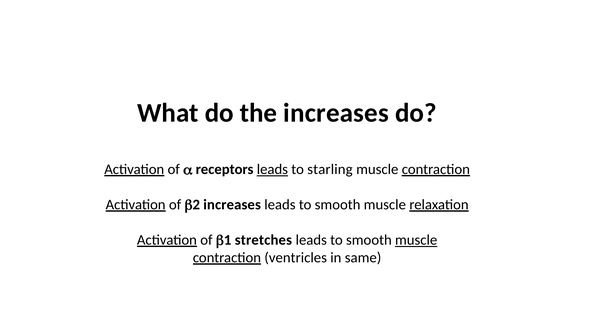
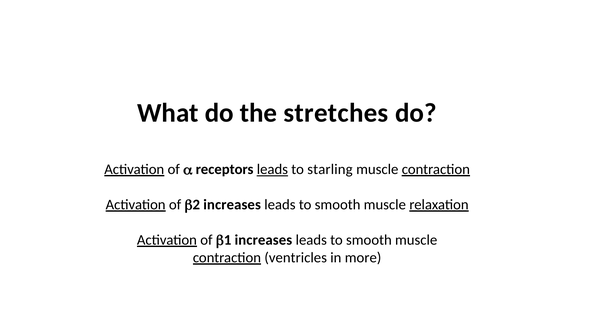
the increases: increases -> stretches (336, 113)
1 stretches: stretches -> increases (263, 240)
muscle underline: present -> none (416, 240)
same: same -> more (363, 258)
